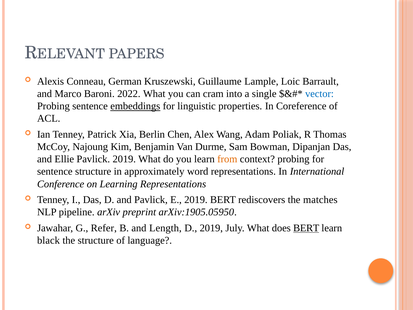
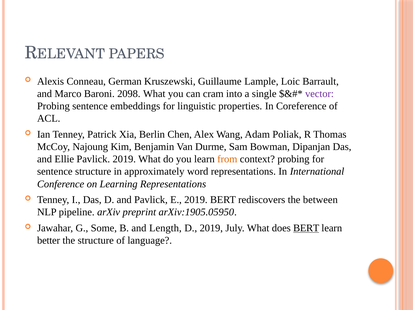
2022: 2022 -> 2098 (129, 94)
vector colour: blue -> purple (319, 94)
embeddings underline: present -> none (135, 106)
matches: matches -> between (320, 200)
Refer: Refer -> Some (104, 228)
black: black -> better (49, 240)
